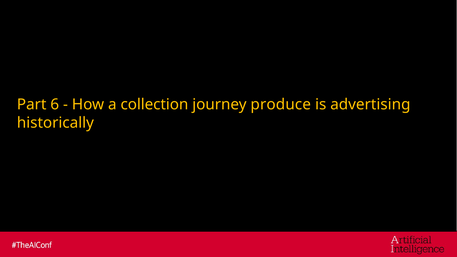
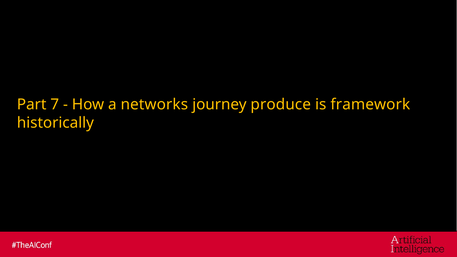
6: 6 -> 7 (55, 105)
collection: collection -> networks (154, 105)
advertising: advertising -> framework (370, 105)
